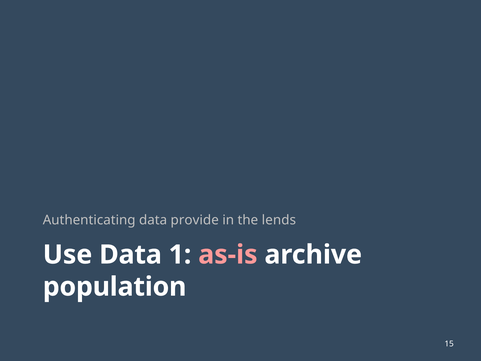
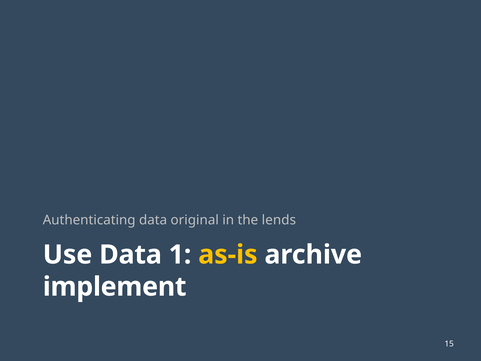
provide: provide -> original (195, 220)
as-is colour: pink -> yellow (228, 255)
population: population -> implement (115, 287)
